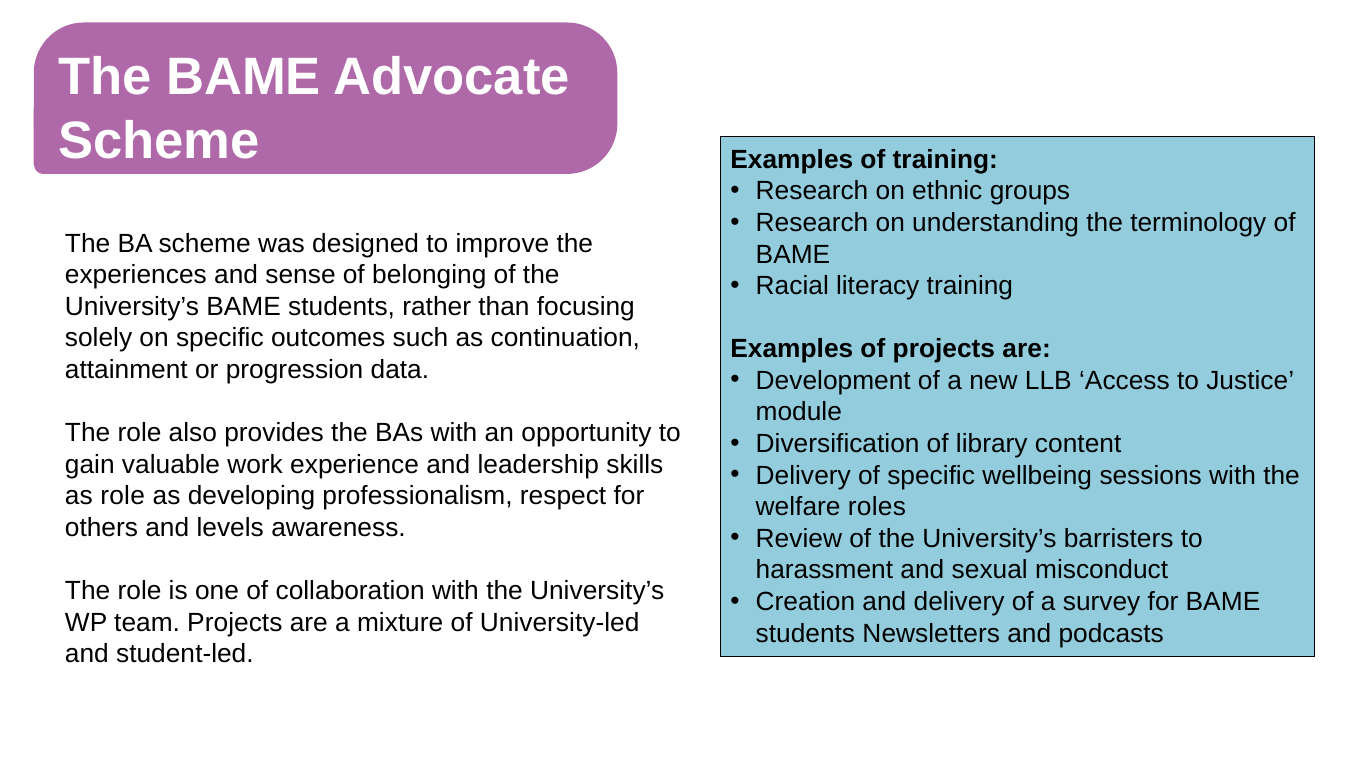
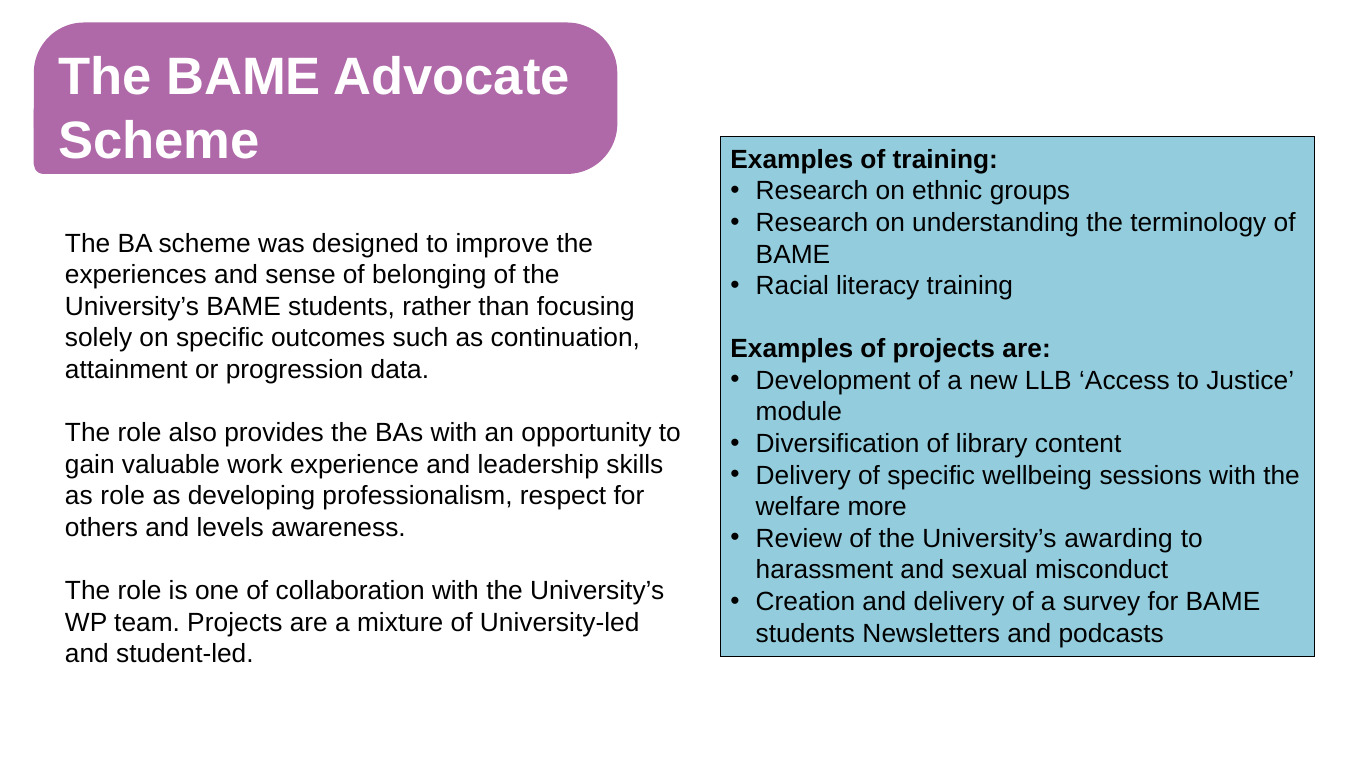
roles: roles -> more (877, 507)
barristers: barristers -> awarding (1119, 538)
